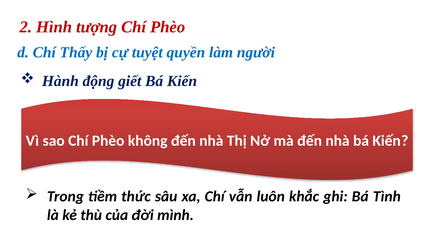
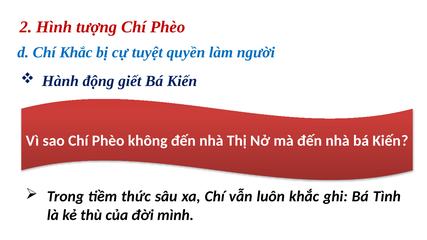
Chí Thấy: Thấy -> Khắc (76, 53)
